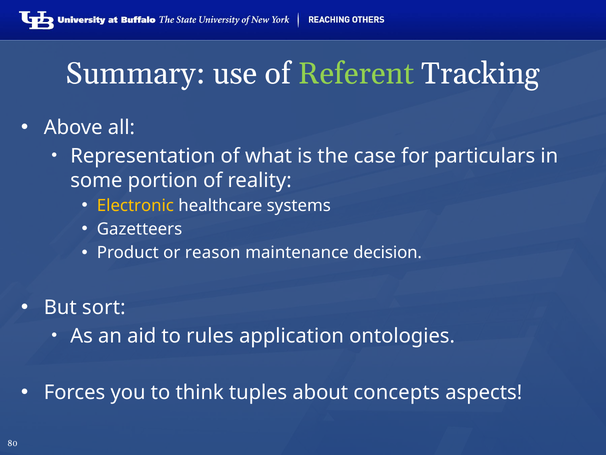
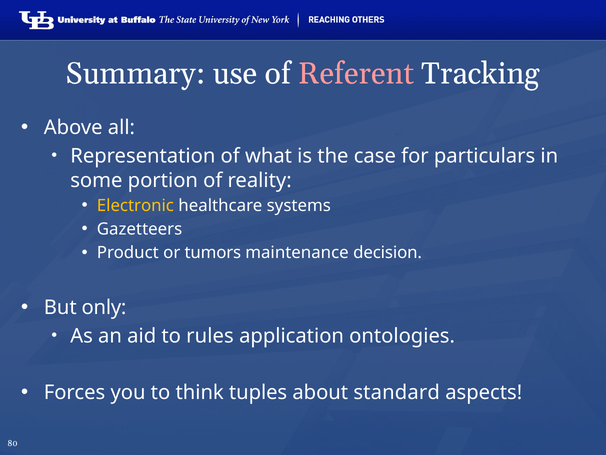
Referent colour: light green -> pink (356, 74)
reason: reason -> tumors (213, 253)
sort: sort -> only (104, 307)
concepts: concepts -> standard (397, 392)
